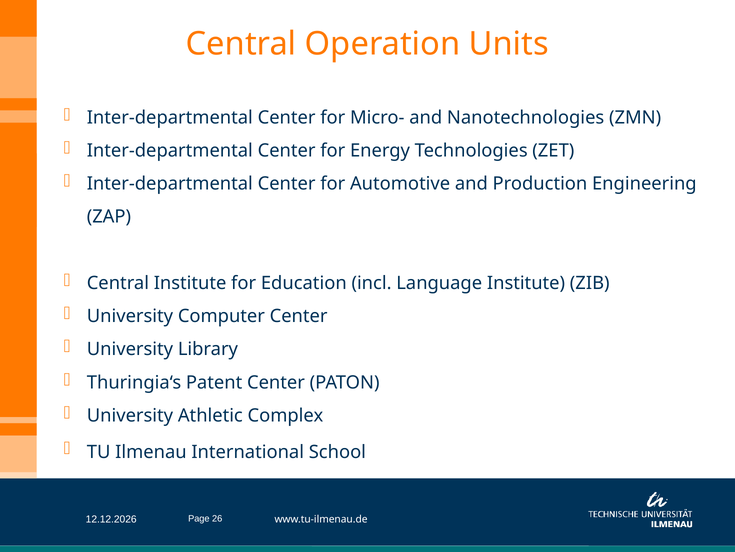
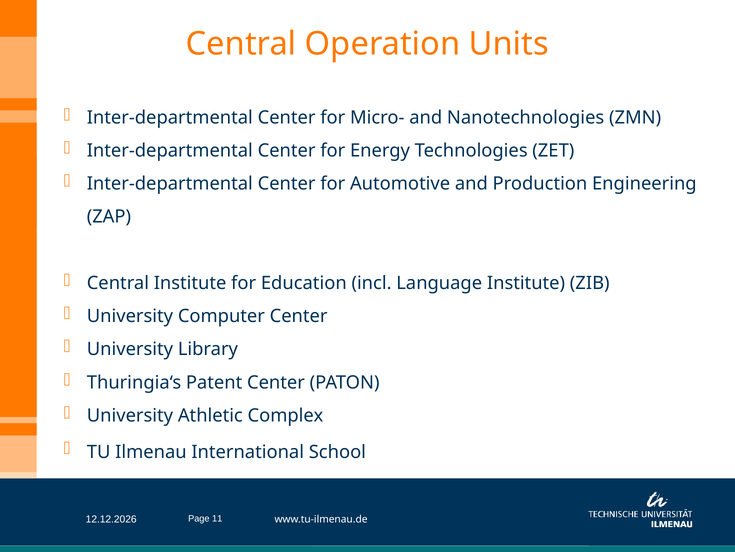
26: 26 -> 11 (217, 518)
